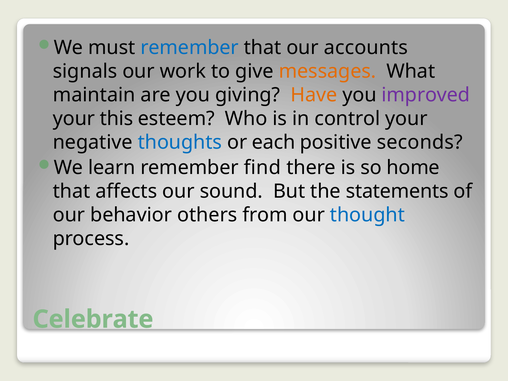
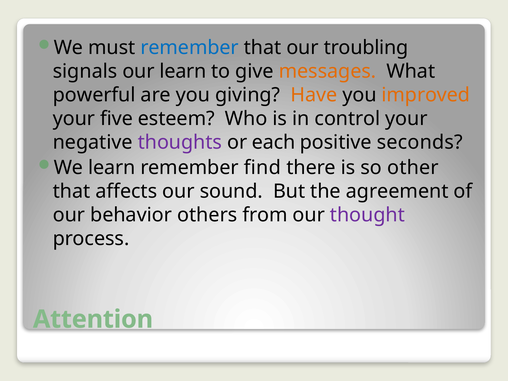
accounts: accounts -> troubling (366, 48)
our work: work -> learn (183, 71)
maintain: maintain -> powerful (94, 95)
improved colour: purple -> orange (426, 95)
this: this -> five (117, 119)
thoughts colour: blue -> purple (180, 142)
home: home -> other (413, 168)
statements: statements -> agreement (397, 191)
thought colour: blue -> purple (367, 215)
Celebrate: Celebrate -> Attention (93, 319)
